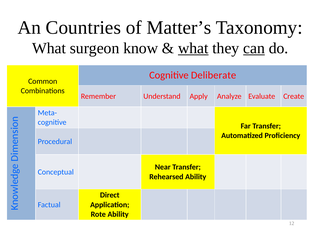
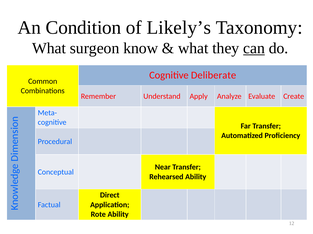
Countries: Countries -> Condition (83, 28)
Matter’s: Matter’s -> Likely’s (179, 28)
what underline: present -> none (193, 48)
